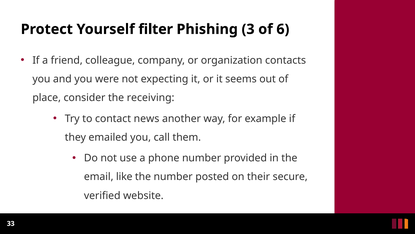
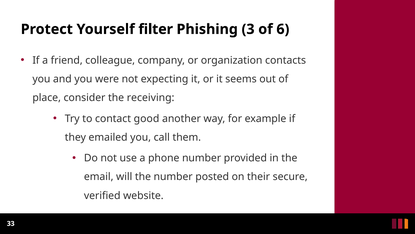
news: news -> good (147, 118)
like: like -> will (124, 176)
